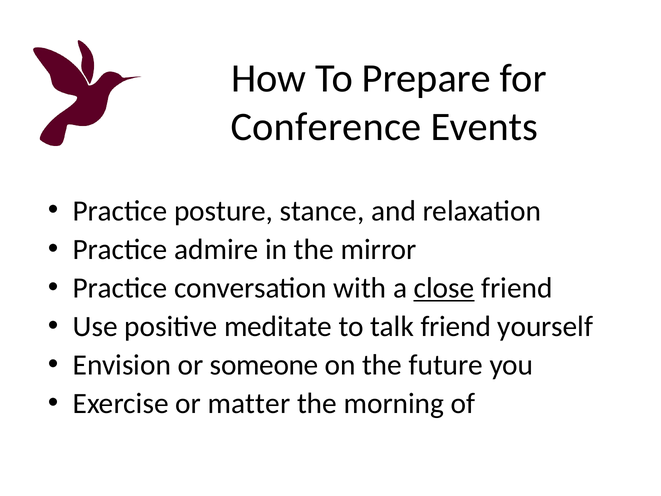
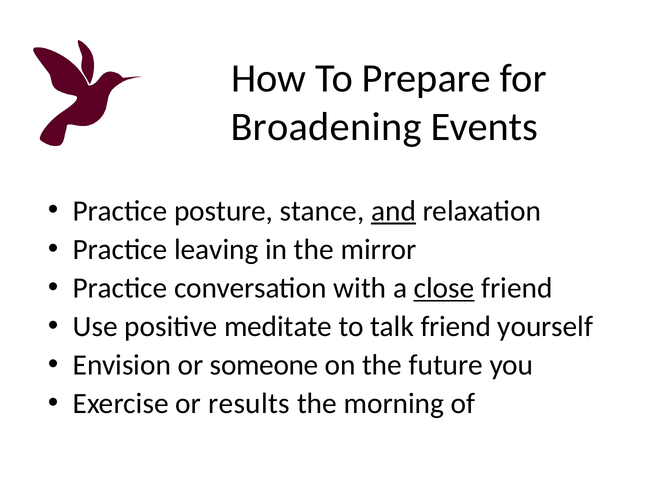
Conference: Conference -> Broadening (326, 127)
and underline: none -> present (394, 211)
admire: admire -> leaving (216, 249)
matter: matter -> results (249, 404)
